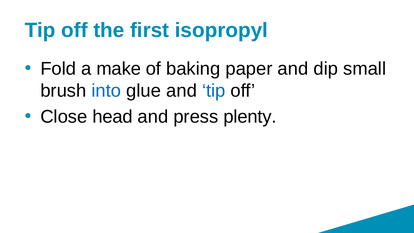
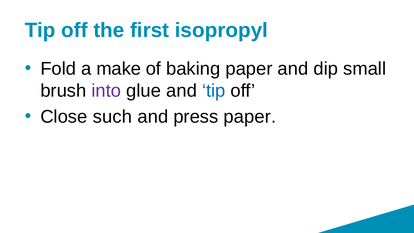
into colour: blue -> purple (106, 91)
head: head -> such (112, 117)
press plenty: plenty -> paper (250, 117)
